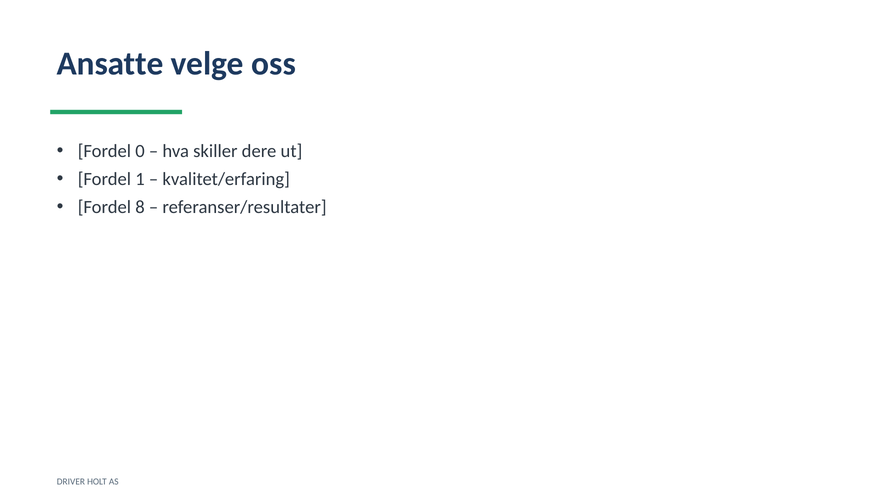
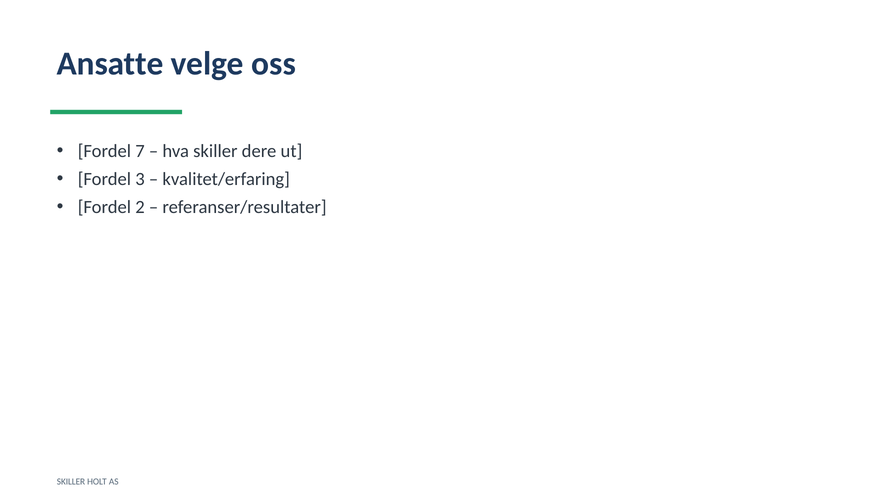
0: 0 -> 7 (140, 151)
1: 1 -> 3 (140, 179)
8: 8 -> 2 (140, 207)
DRIVER: DRIVER -> SKILLER (71, 482)
